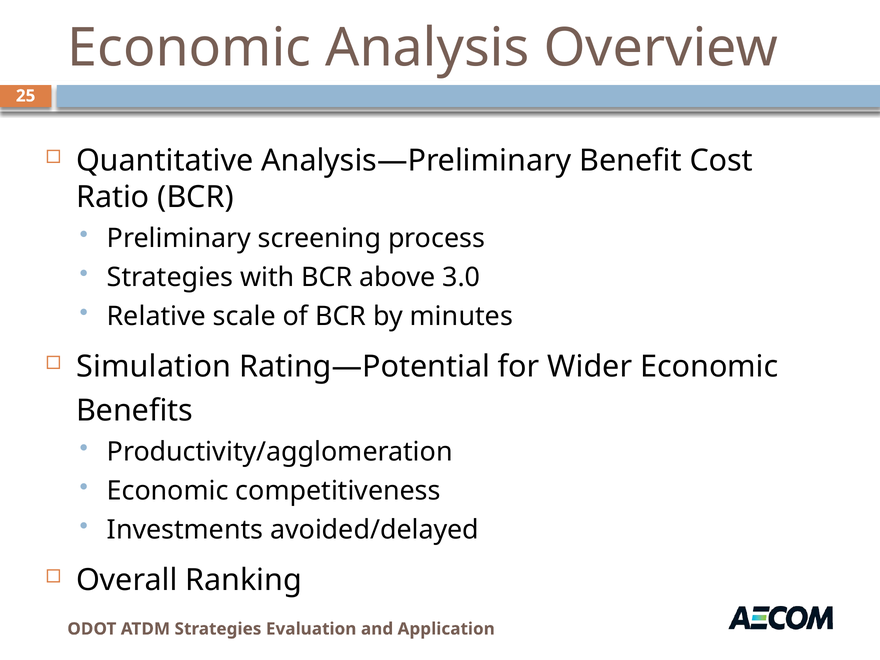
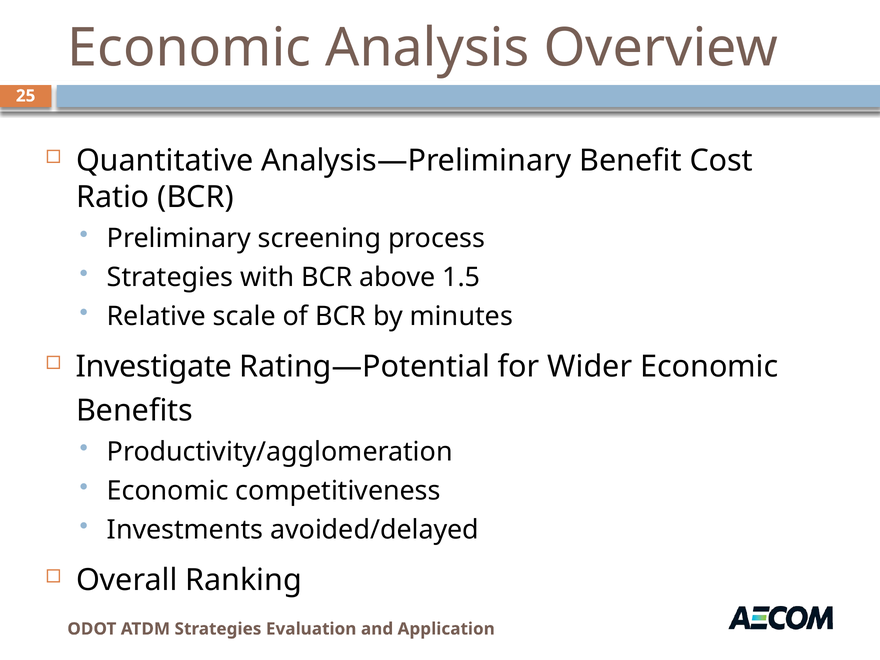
3.0: 3.0 -> 1.5 (461, 277)
Simulation: Simulation -> Investigate (154, 367)
